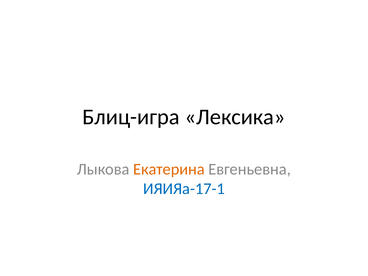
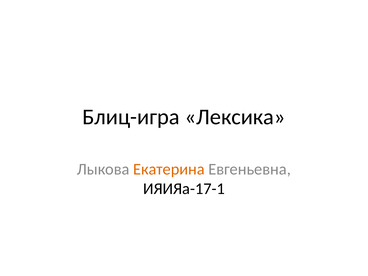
ИЯИЯа-17-1 colour: blue -> black (184, 189)
